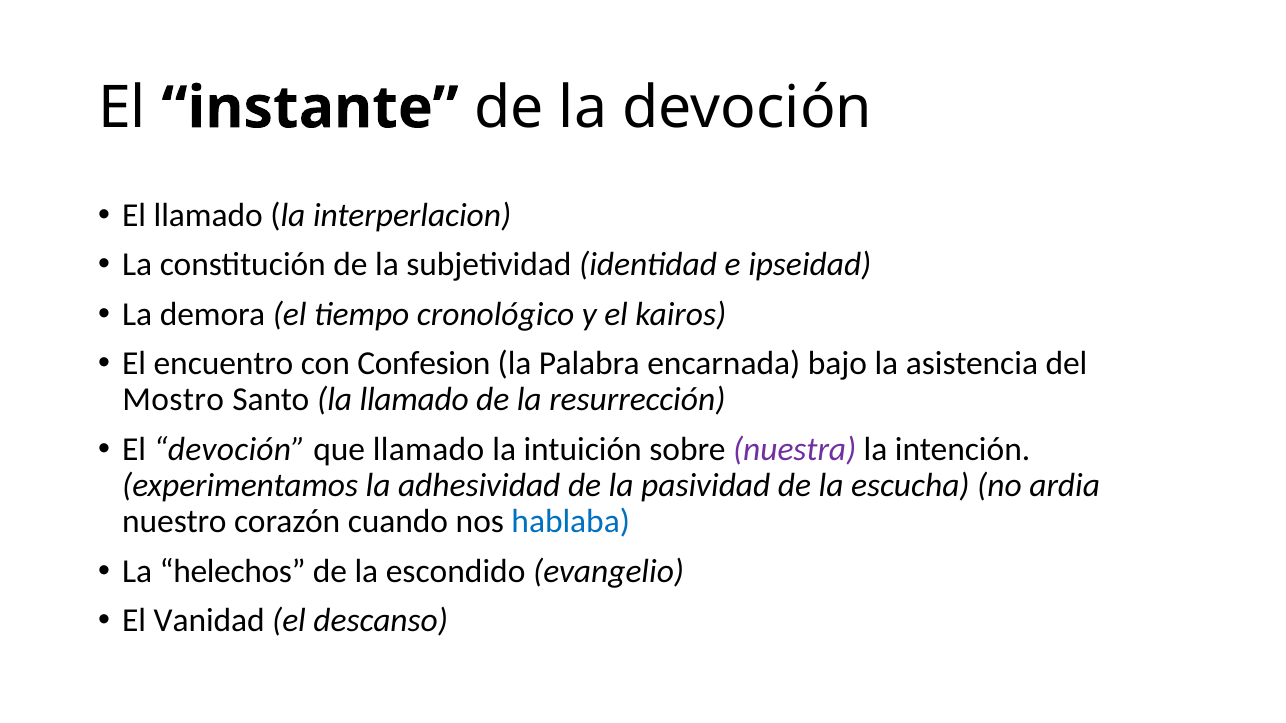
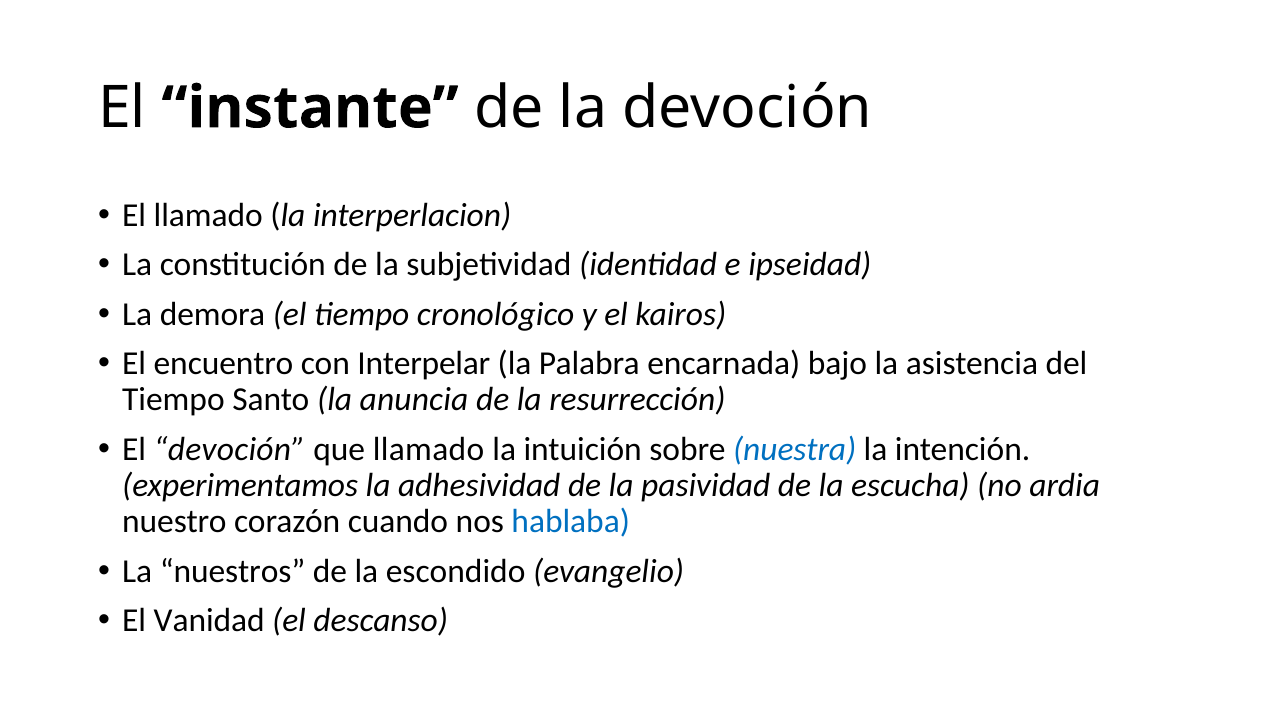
Confesion: Confesion -> Interpelar (424, 364)
Mostro: Mostro -> Tiempo (173, 400)
la llamado: llamado -> anuncia (414, 400)
nuestra colour: purple -> blue (795, 450)
helechos: helechos -> nuestros (233, 571)
